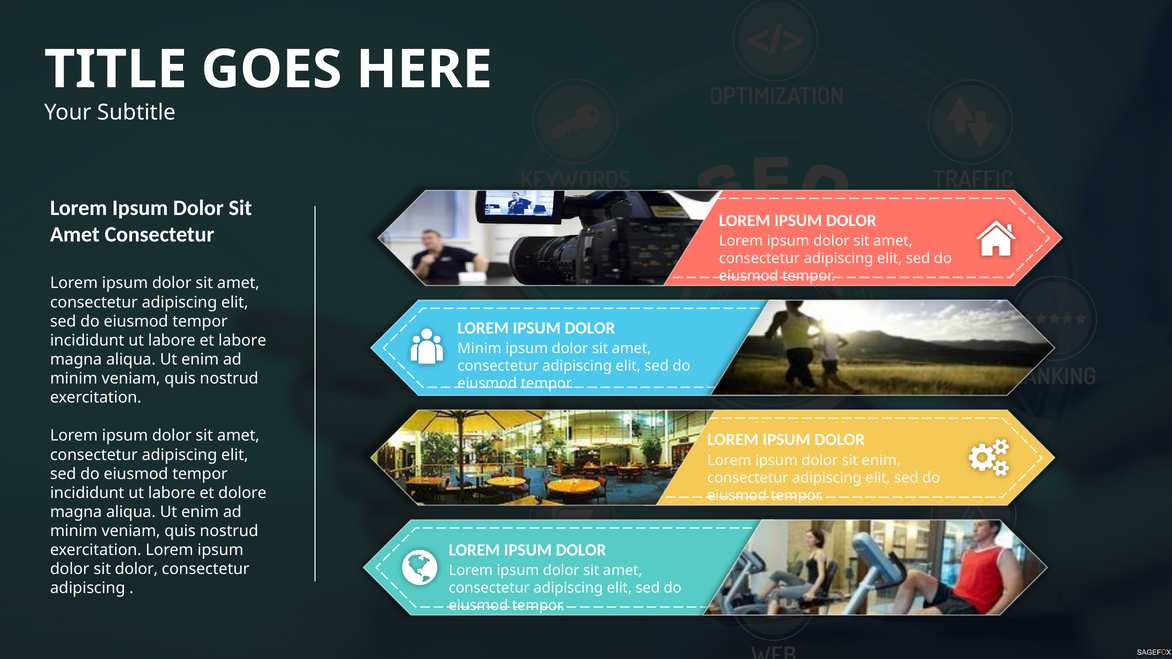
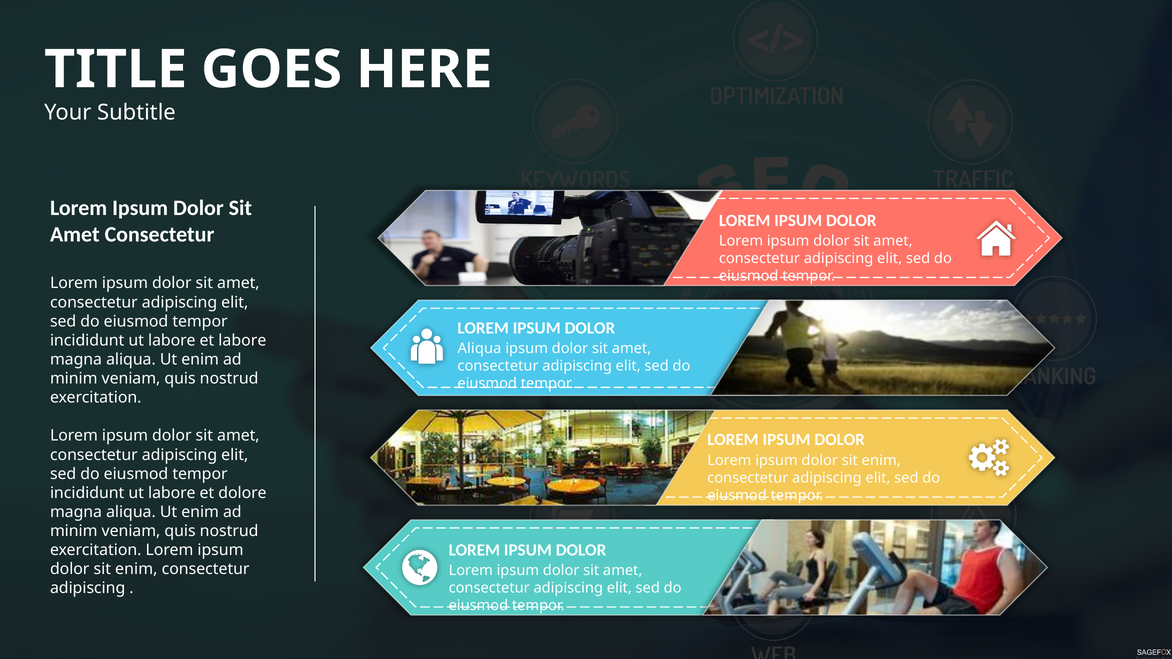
Minim: Minim -> Aliqua (479, 348)
dolor: dolor -> enim (136, 569)
